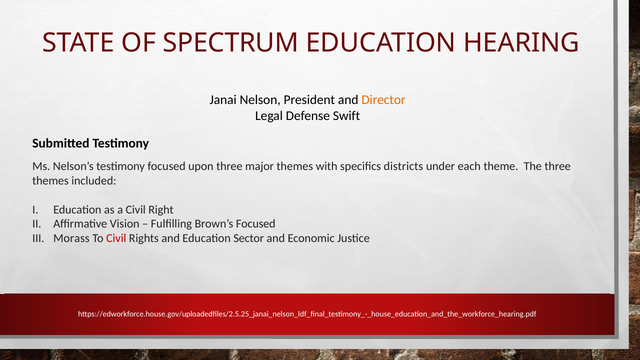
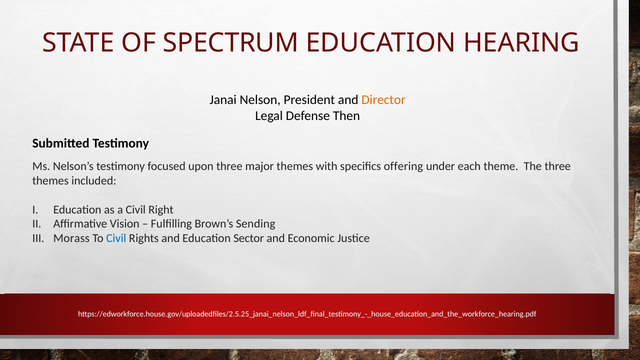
Swift: Swift -> Then (347, 116)
districts: districts -> offering (403, 166)
Brown’s Focused: Focused -> Sending (256, 224)
Civil colour: red -> blue (116, 238)
